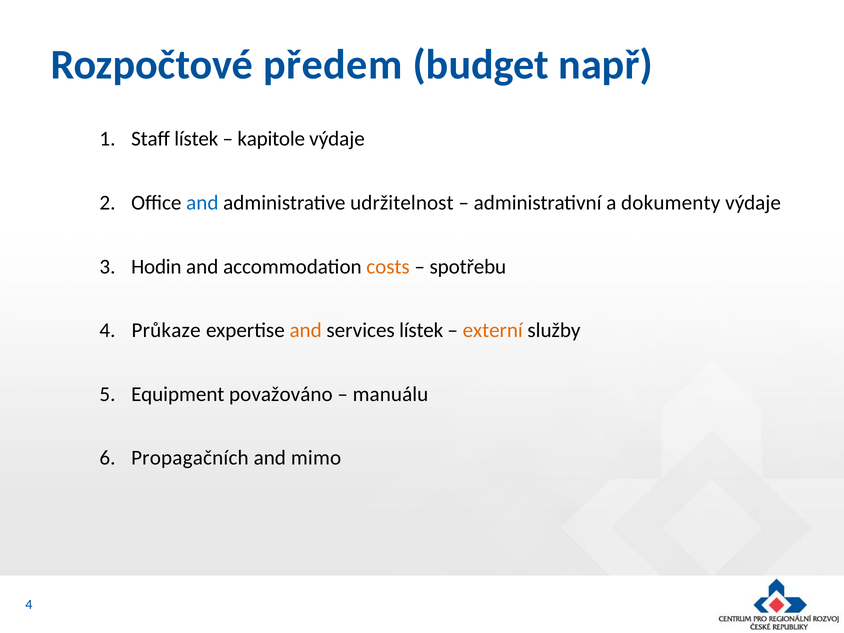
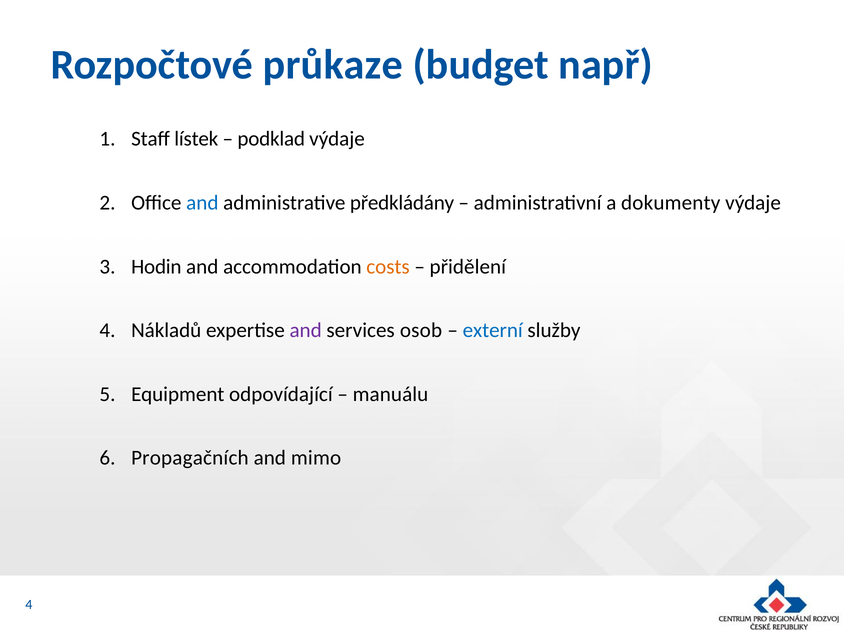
předem: předem -> průkaze (333, 65)
kapitole: kapitole -> podklad (271, 139)
udržitelnost: udržitelnost -> předkládány (402, 203)
spotřebu: spotřebu -> přidělení (468, 267)
Průkaze: Průkaze -> Nákladů (166, 330)
and colour: orange -> purple (306, 330)
services lístek: lístek -> osob (421, 330)
externí colour: orange -> blue (493, 330)
považováno: považováno -> odpovídající (281, 394)
